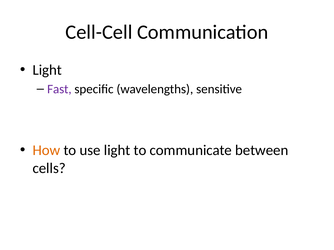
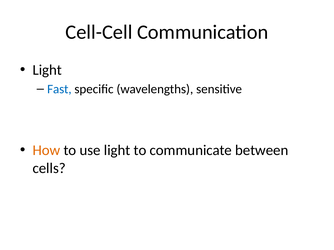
Fast colour: purple -> blue (59, 89)
